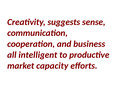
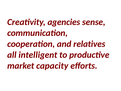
suggests: suggests -> agencies (64, 22)
business: business -> relatives (89, 44)
